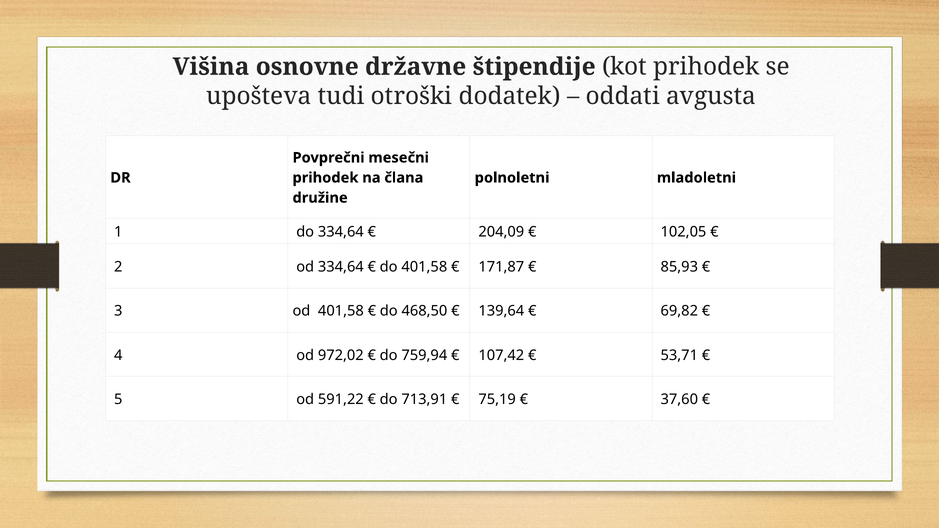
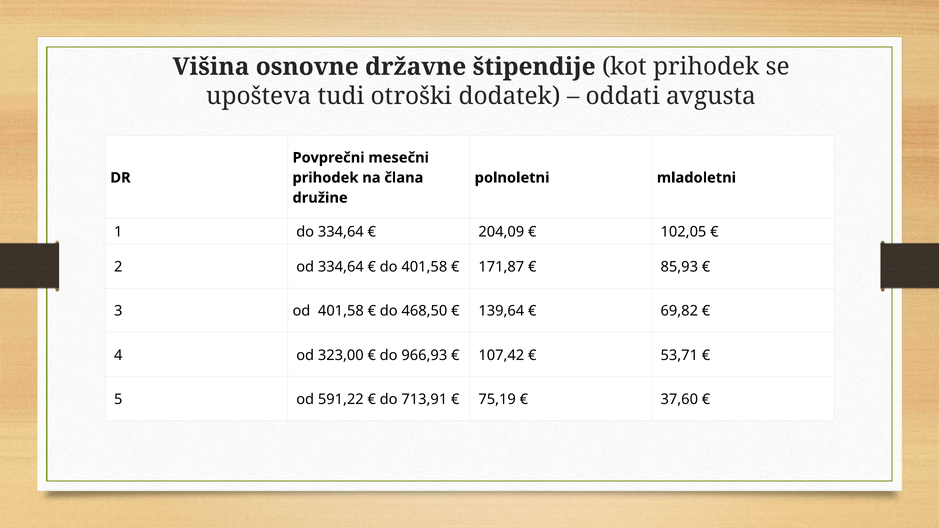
972,02: 972,02 -> 323,00 (341, 355)
759,94: 759,94 -> 966,93 (424, 355)
